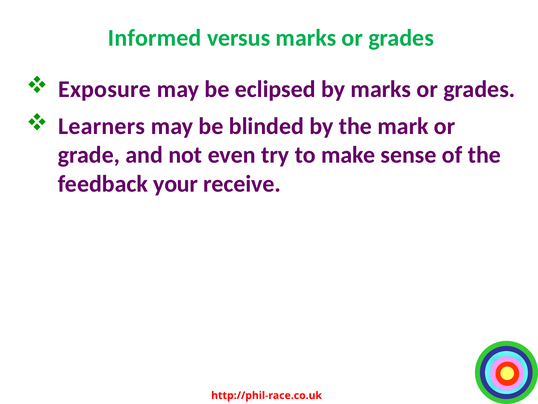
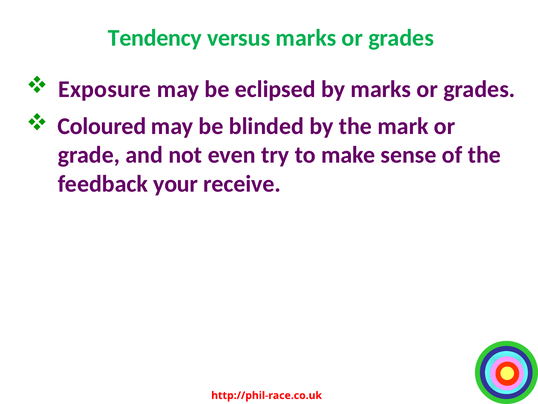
Informed: Informed -> Tendency (155, 38)
Learners: Learners -> Coloured (102, 126)
